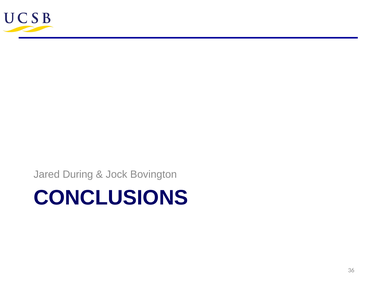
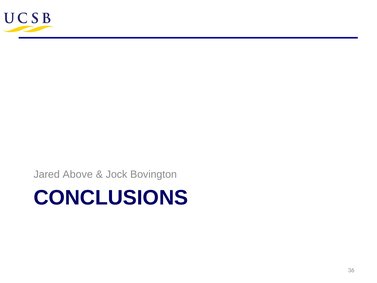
During: During -> Above (78, 174)
